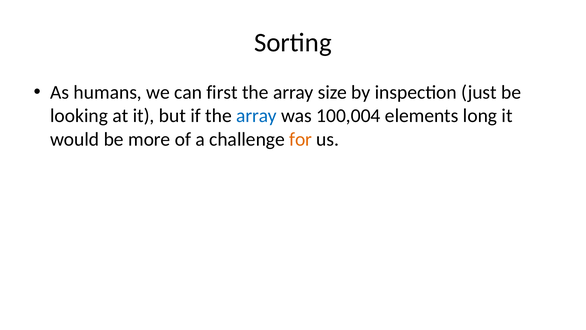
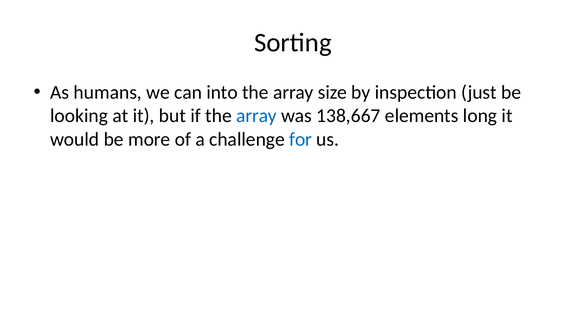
first: first -> into (222, 92)
100,004: 100,004 -> 138,667 (348, 116)
for colour: orange -> blue (301, 139)
